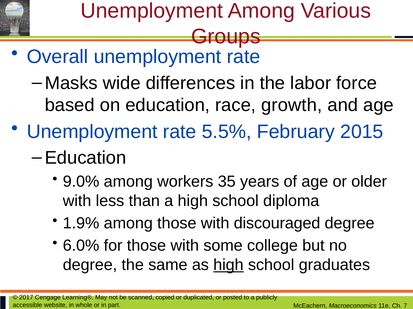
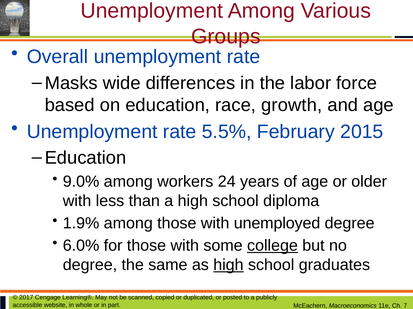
35: 35 -> 24 (227, 182)
discouraged: discouraged -> unemployed (277, 224)
college underline: none -> present (272, 246)
